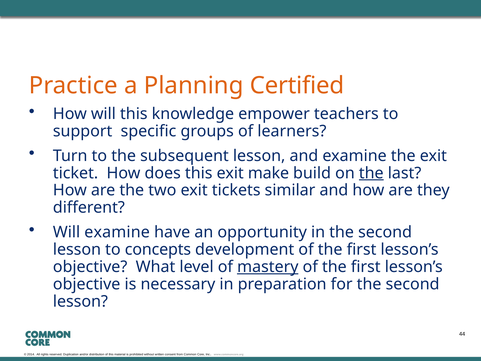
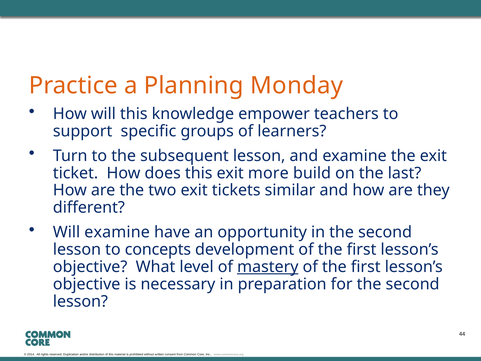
Certified: Certified -> Monday (297, 85)
make: make -> more (268, 173)
the underline: present -> none (371, 173)
